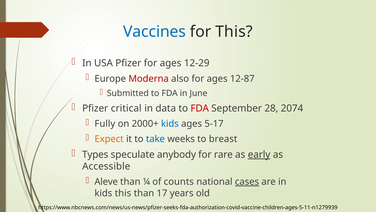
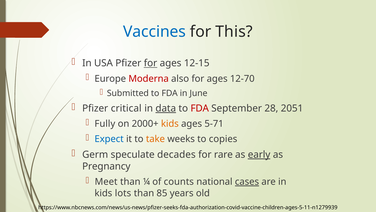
for underline: none -> present (151, 63)
12-29: 12-29 -> 12-15 (197, 63)
12-87: 12-87 -> 12-70 (242, 78)
data underline: none -> present (166, 108)
2074: 2074 -> 2051 (292, 108)
kids colour: blue -> orange (170, 124)
5-17: 5-17 -> 5-71 (214, 124)
Expect colour: orange -> blue (109, 139)
take colour: blue -> orange (155, 139)
breast: breast -> copies (223, 139)
Types: Types -> Germ (95, 154)
anybody: anybody -> decades (176, 154)
Accessible: Accessible -> Pregnancy (106, 166)
Aleve: Aleve -> Meet (106, 181)
kids this: this -> lots (123, 193)
17: 17 -> 85 (162, 193)
